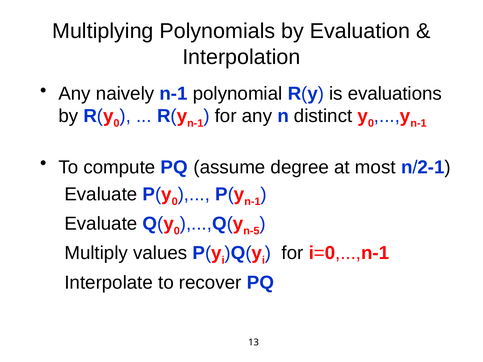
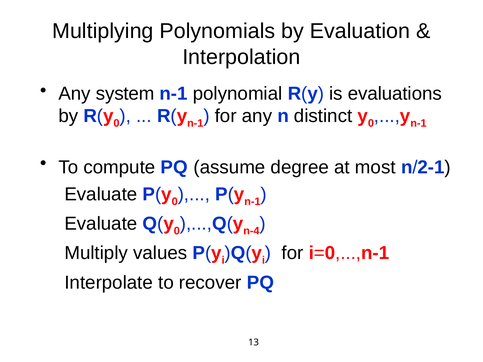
naively: naively -> system (125, 94)
n-5: n-5 -> n-4 (251, 231)
